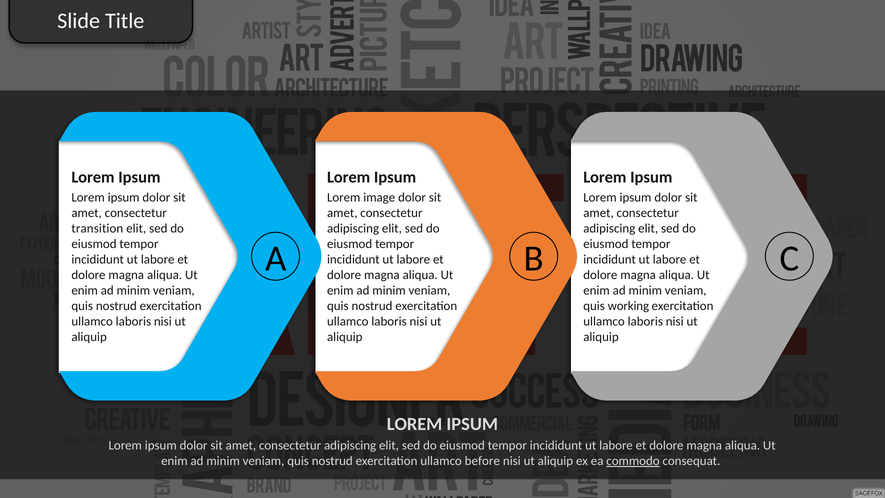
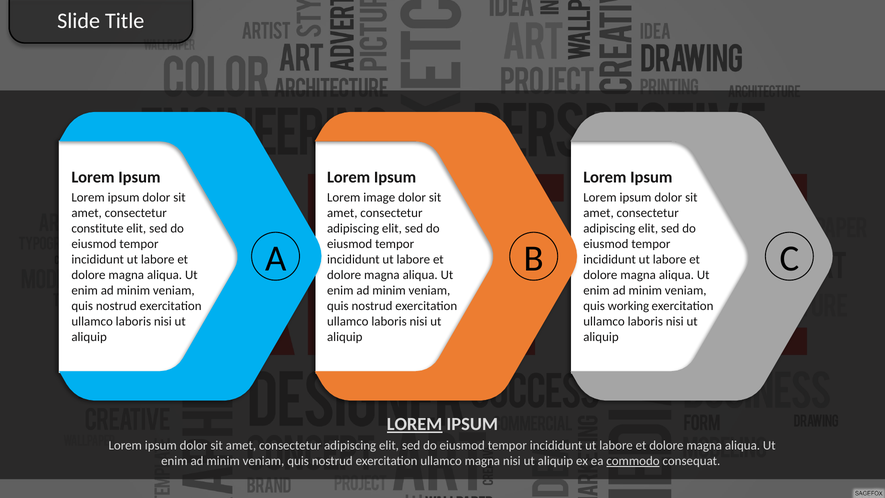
transition: transition -> constitute (97, 228)
LOREM underline: none -> present (415, 424)
ullamco before: before -> magna (482, 461)
